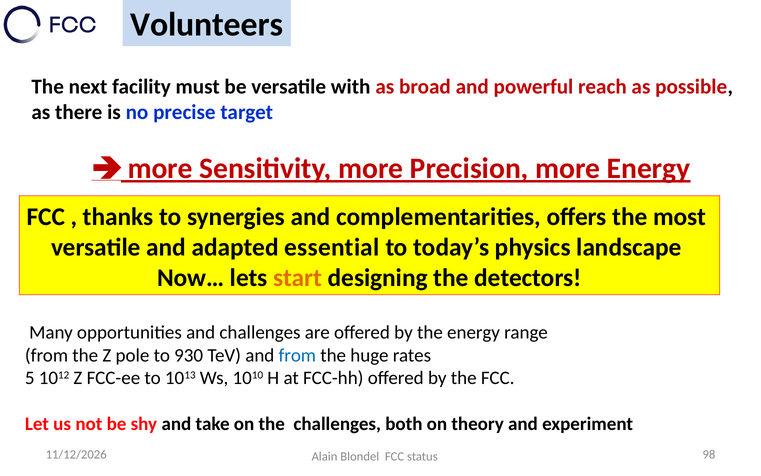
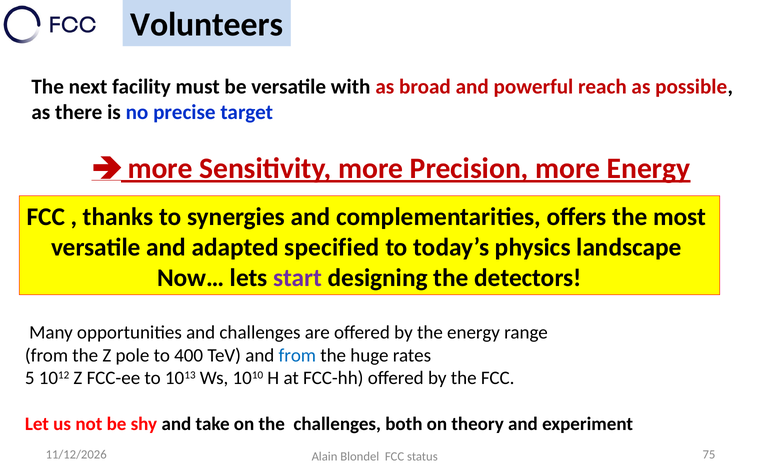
essential: essential -> specified (332, 247)
start colour: orange -> purple (298, 277)
930: 930 -> 400 (189, 355)
98: 98 -> 75 (709, 454)
